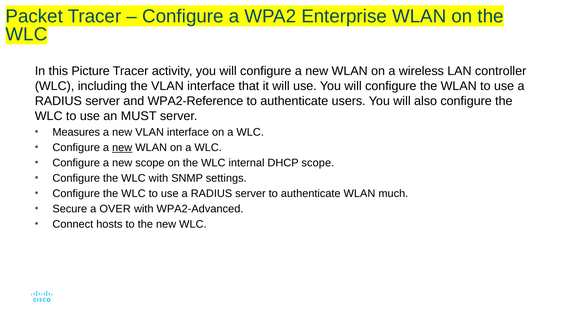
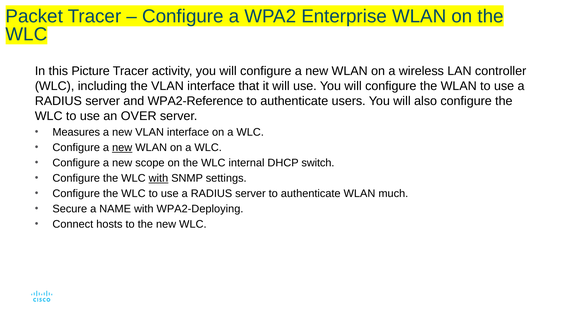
MUST: MUST -> OVER (139, 116)
DHCP scope: scope -> switch (318, 163)
with underline: none -> present (158, 178)
OVER: OVER -> NAME (115, 209)
WPA2-Advanced: WPA2-Advanced -> WPA2-Deploying (200, 209)
